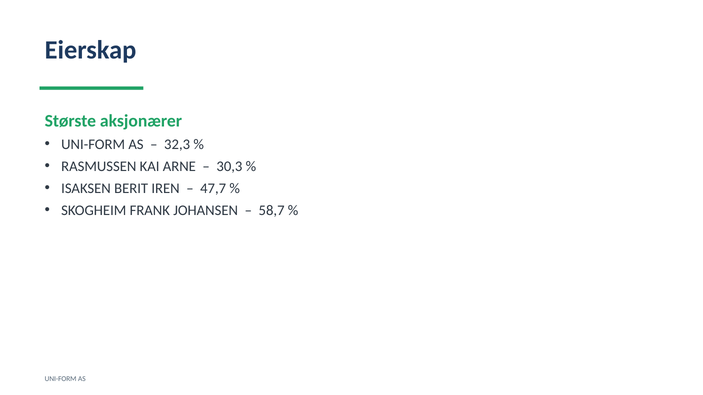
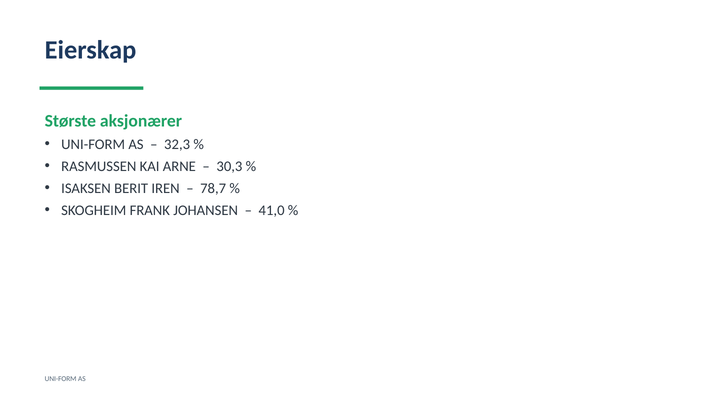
47,7: 47,7 -> 78,7 (213, 189)
58,7: 58,7 -> 41,0 (272, 211)
